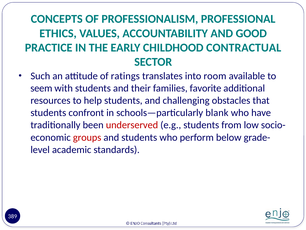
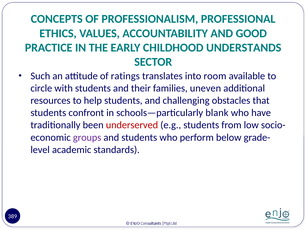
CONTRACTUAL: CONTRACTUAL -> UNDERSTANDS (244, 48)
seem: seem -> circle (41, 88)
favorite: favorite -> uneven (205, 88)
groups colour: red -> purple (87, 137)
